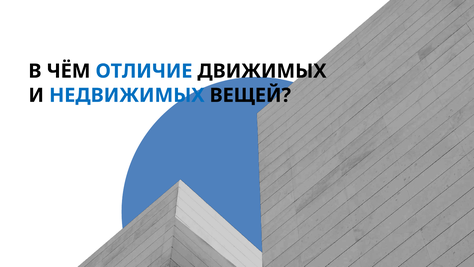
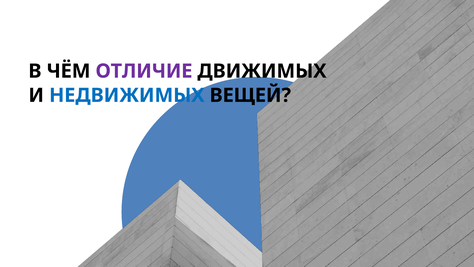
ОТЛИЧИЕ colour: blue -> purple (144, 71)
